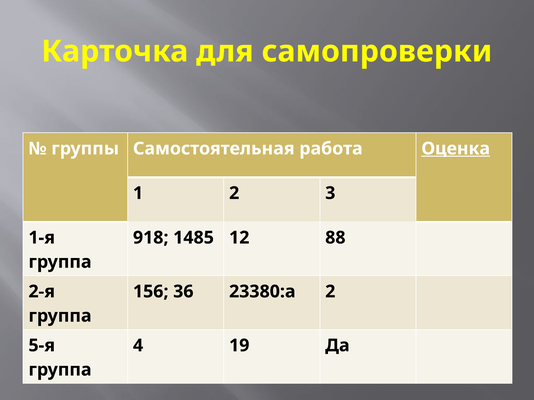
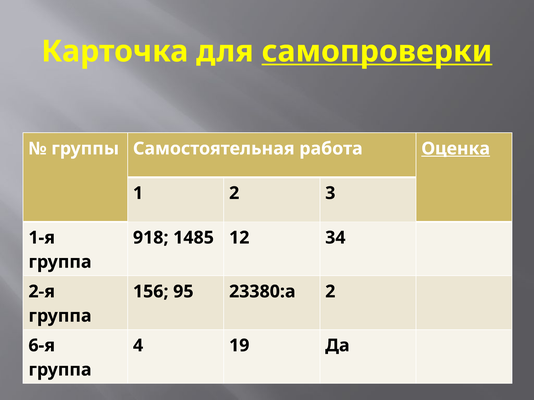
самопроверки underline: none -> present (377, 52)
88: 88 -> 34 (335, 238)
36: 36 -> 95 (183, 292)
5-я: 5-я -> 6-я (42, 346)
